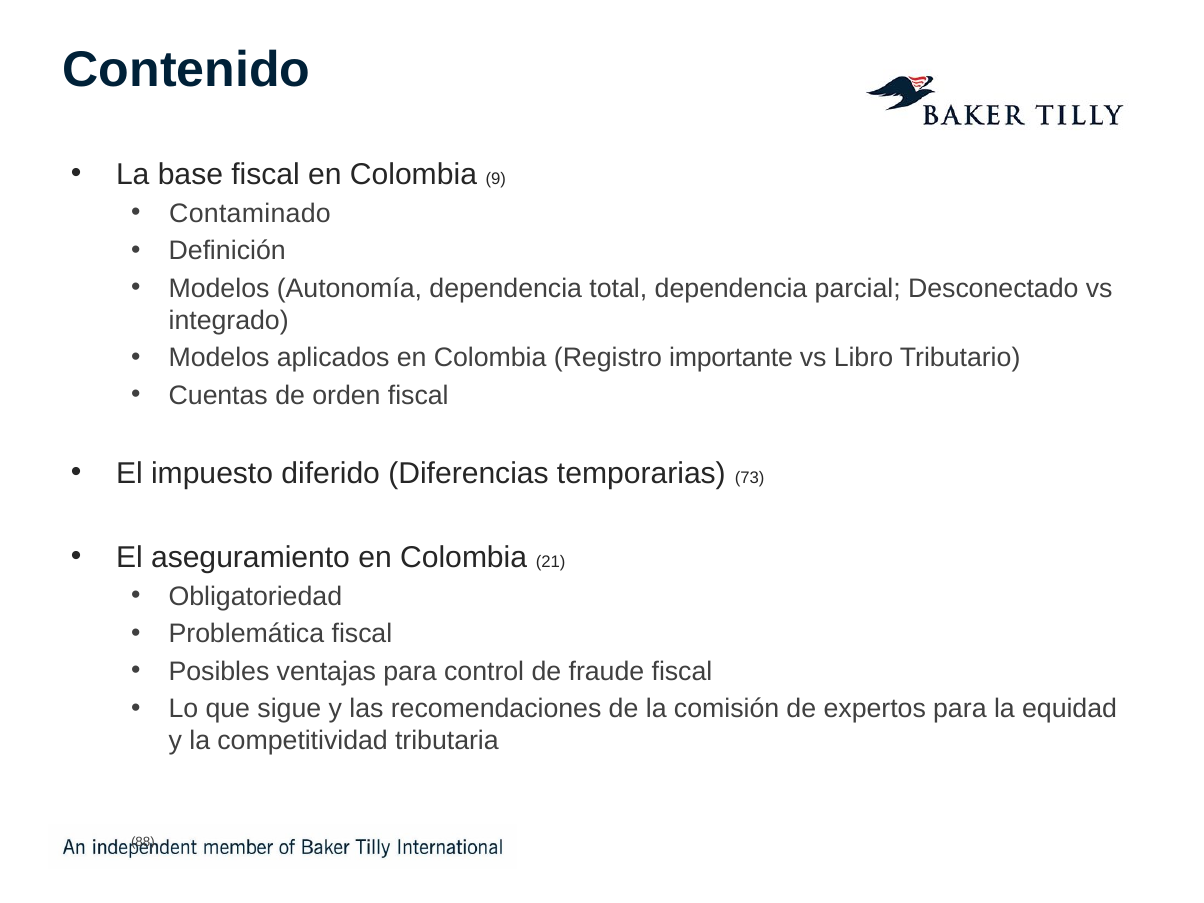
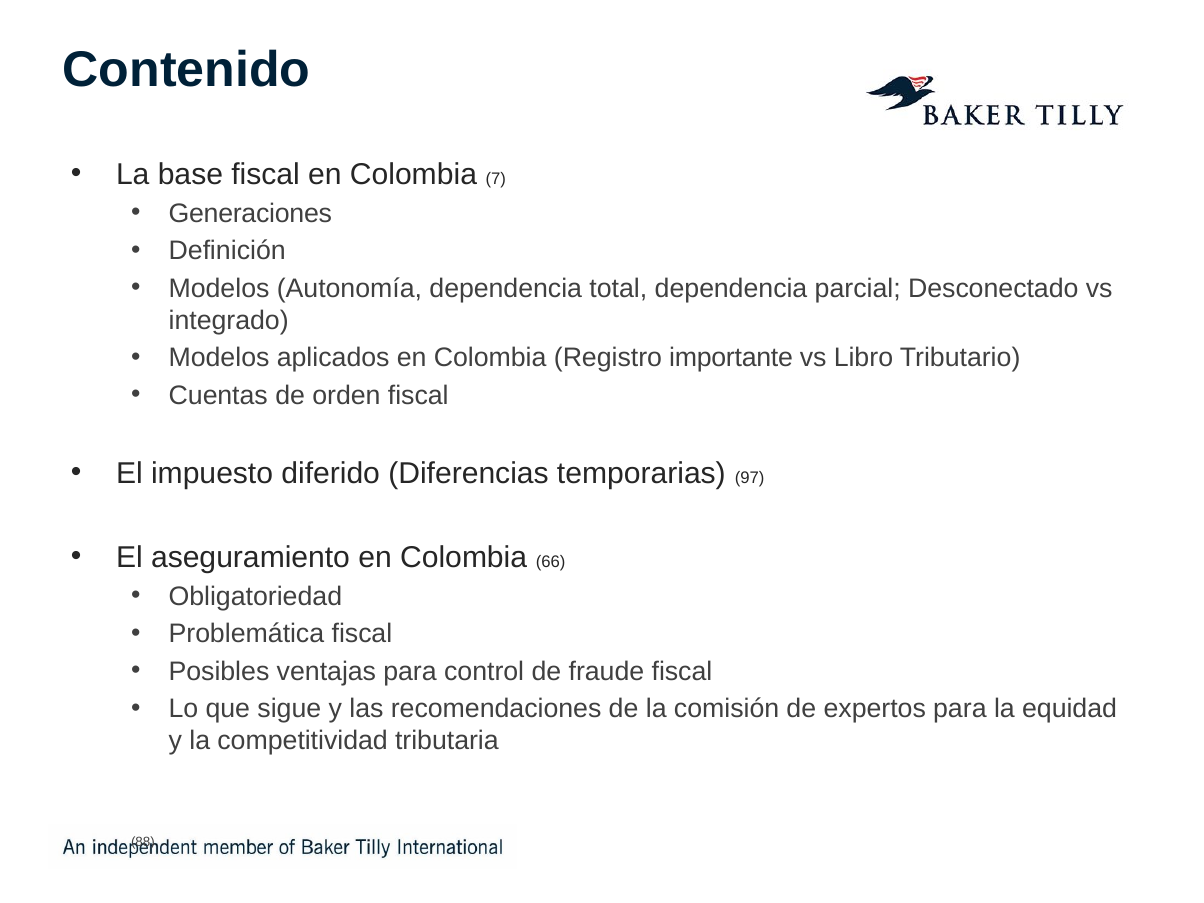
9: 9 -> 7 (496, 179)
Contaminado: Contaminado -> Generaciones (250, 213)
73: 73 -> 97 (750, 478)
21: 21 -> 66 (551, 562)
